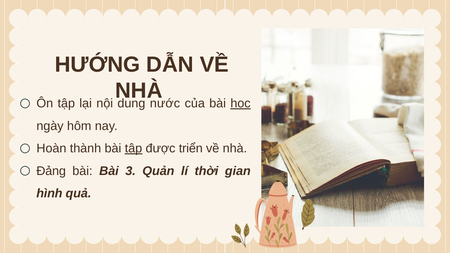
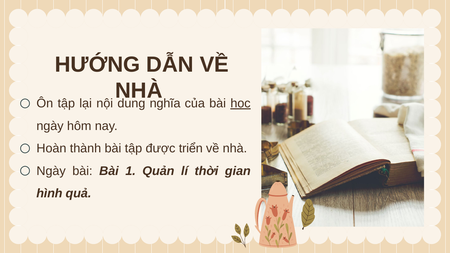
nước: nước -> nghĩa (165, 104)
tập underline: present -> none (133, 149)
Đảng: Đảng -> Ngày (51, 171)
3: 3 -> 1 (131, 171)
